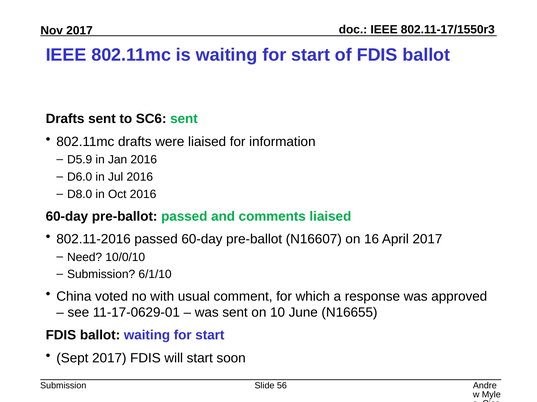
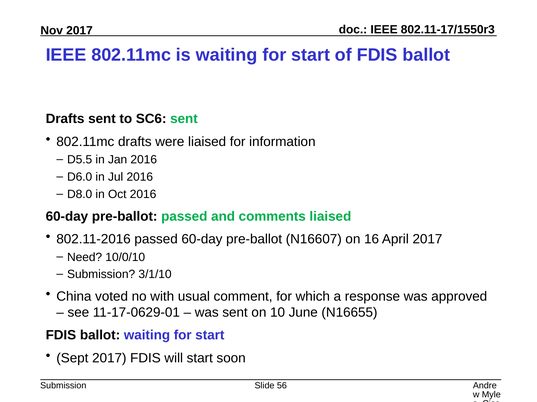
D5.9: D5.9 -> D5.5 (80, 160)
6/1/10: 6/1/10 -> 3/1/10 (155, 275)
